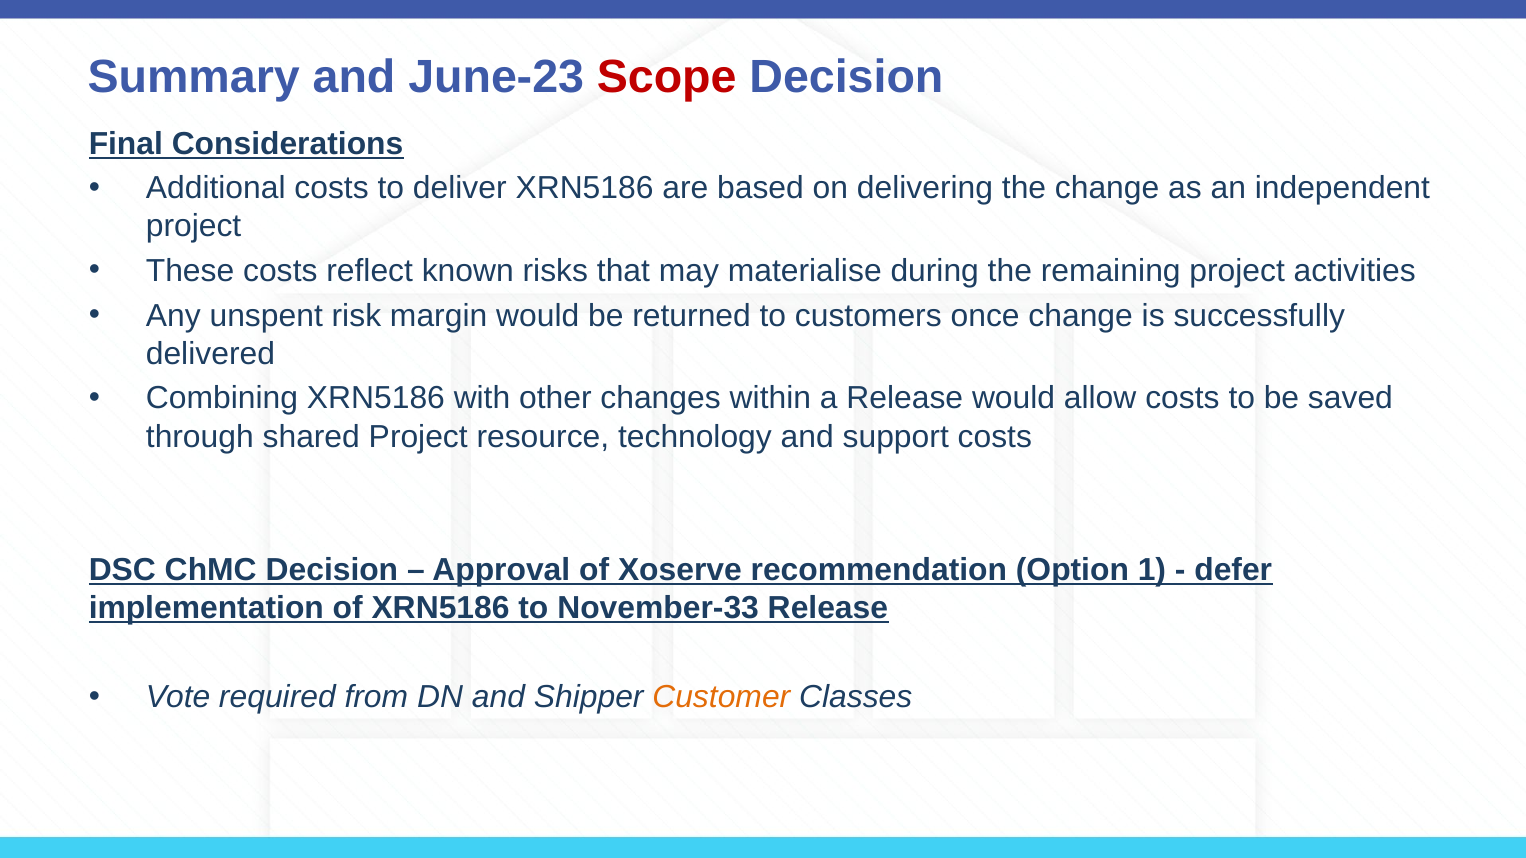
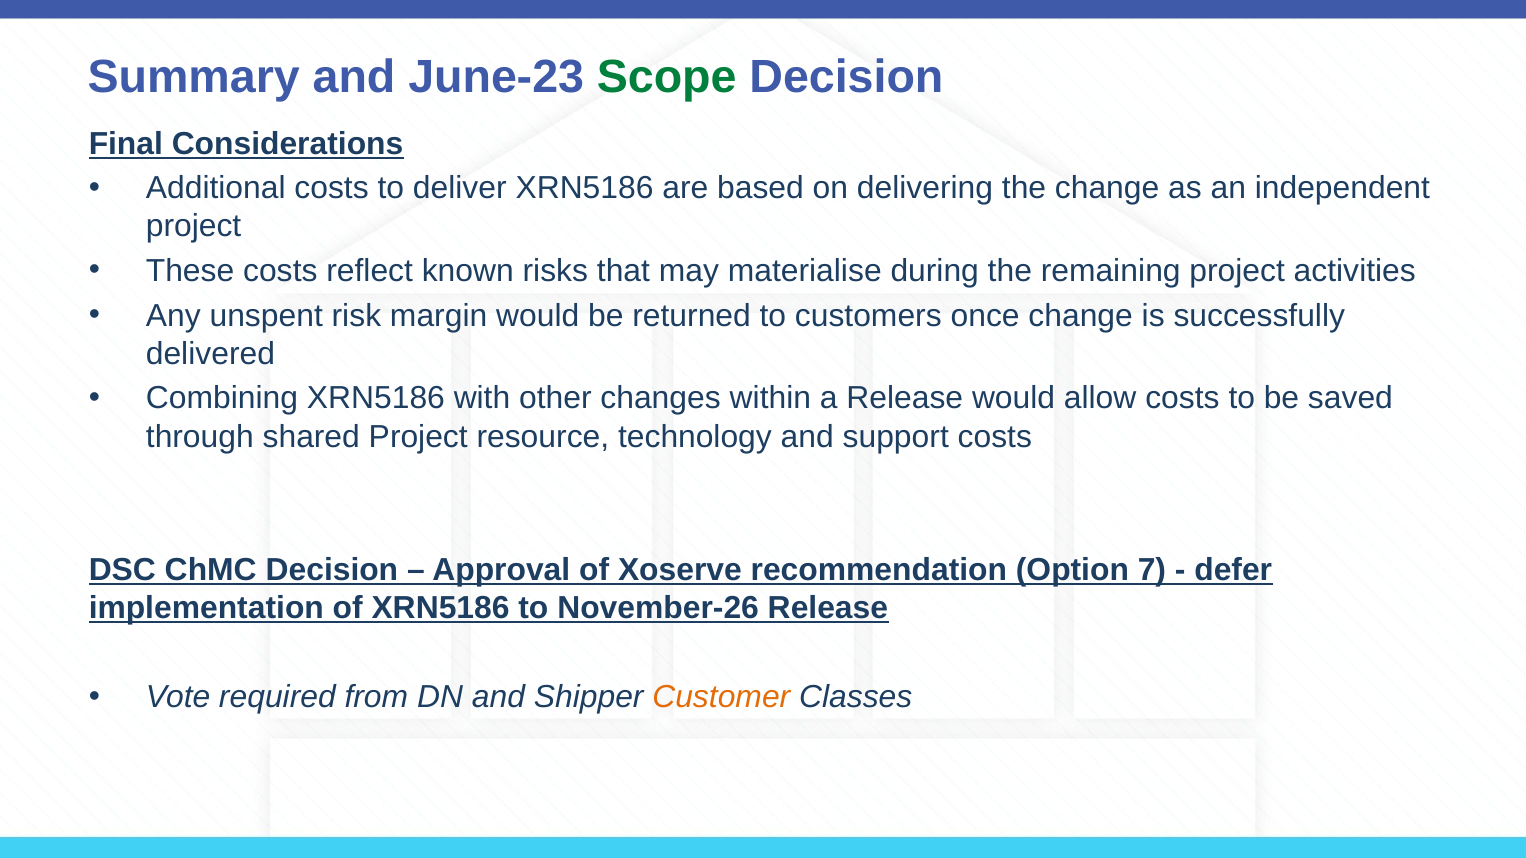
Scope colour: red -> green (667, 77)
1: 1 -> 7 (1152, 570)
November-33: November-33 -> November-26 (658, 609)
